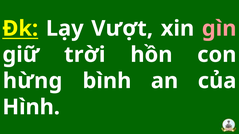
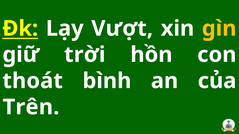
gìn colour: pink -> yellow (219, 29)
hừng: hừng -> thoát (33, 81)
Hình: Hình -> Trên (31, 107)
